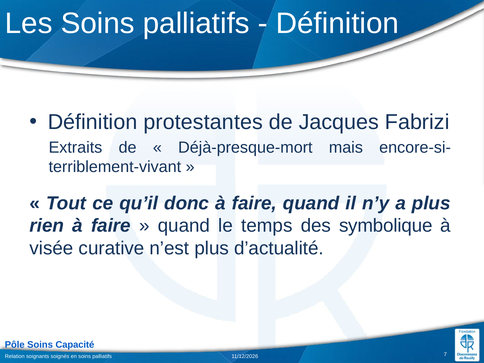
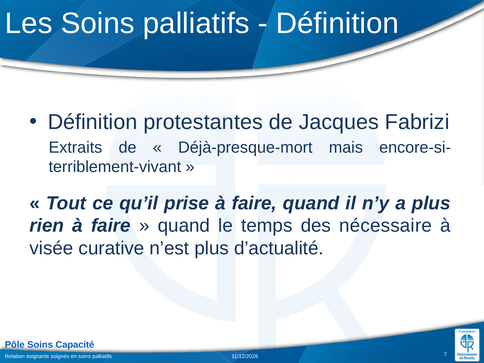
donc: donc -> prise (187, 203)
symbolique: symbolique -> nécessaire (386, 226)
